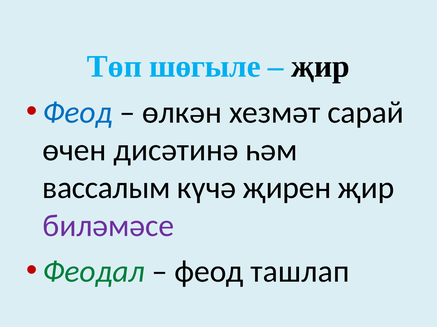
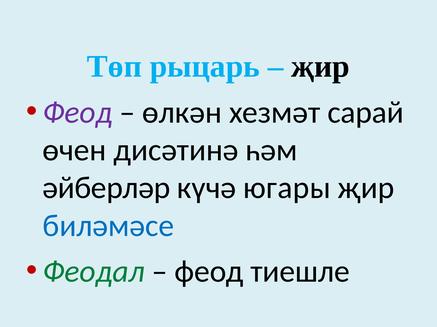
шөгыле: шөгыле -> рыцарь (205, 67)
Феод colour: blue -> purple (77, 113)
вассалым: вассалым -> әйберләр (106, 188)
җирен: җирен -> югары (287, 188)
биләмәсе colour: purple -> blue (108, 226)
ташлап: ташлап -> тиешле (300, 272)
